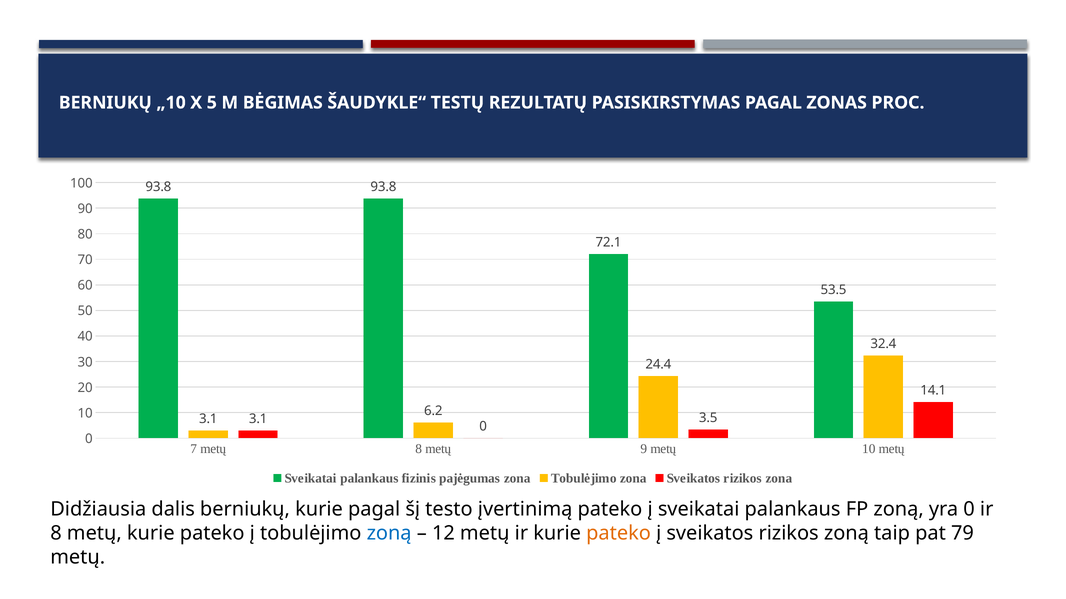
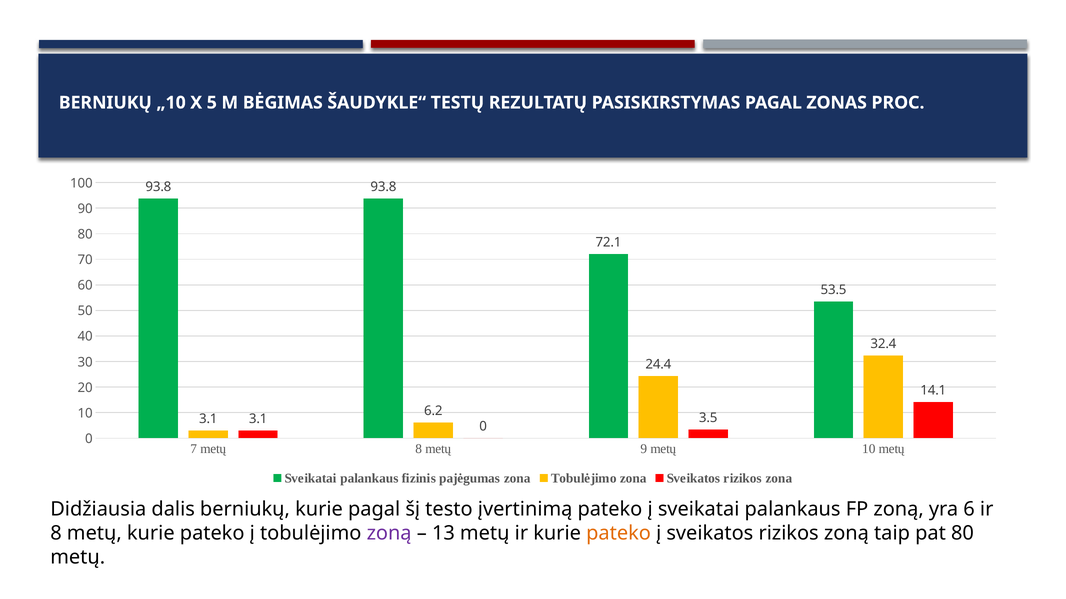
yra 0: 0 -> 6 (969, 510)
zoną colour: blue -> purple (389, 534)
12: 12 -> 13 (443, 534)
pat 79: 79 -> 80 (962, 534)
